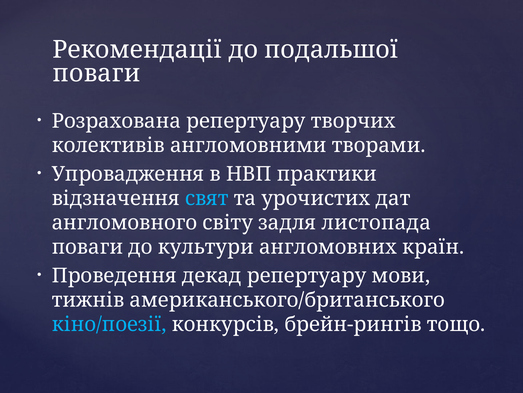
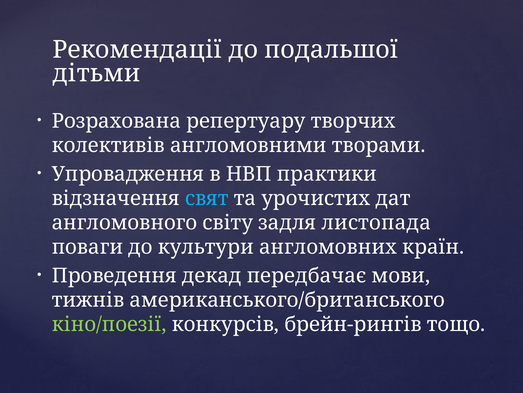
поваги: поваги -> дітьми (97, 73)
декад репертуару: репертуару -> передбачає (306, 275)
кіно/поезії colour: light blue -> light green (109, 324)
